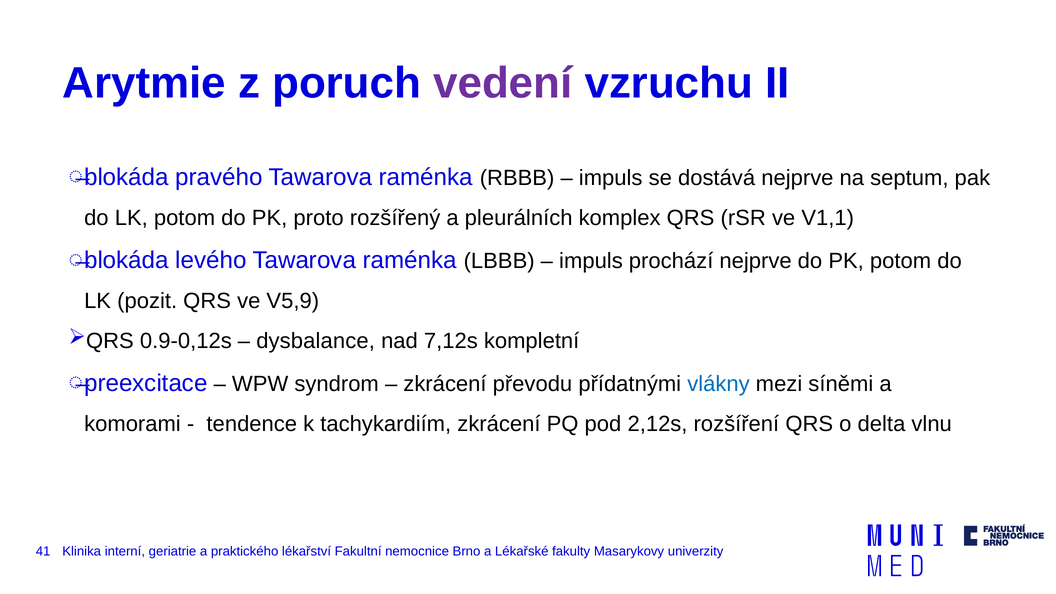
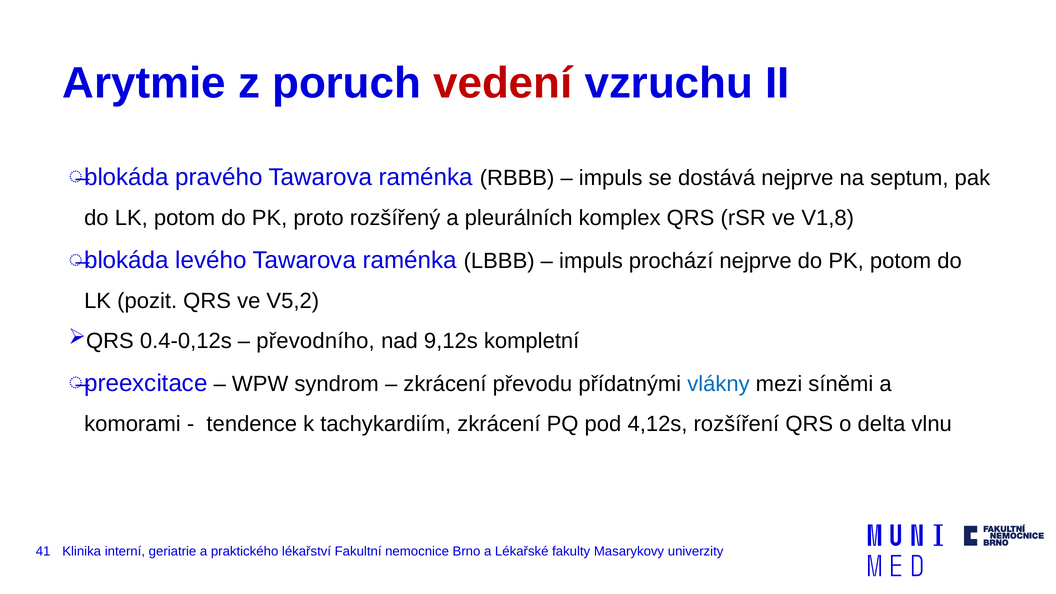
vedení colour: purple -> red (503, 83)
V1,1: V1,1 -> V1,8 (828, 218)
V5,9: V5,9 -> V5,2 (293, 301)
0.9-0,12s: 0.9-0,12s -> 0.4-0,12s (186, 341)
dysbalance: dysbalance -> převodního (316, 341)
7,12s: 7,12s -> 9,12s (451, 341)
2,12s: 2,12s -> 4,12s (658, 424)
